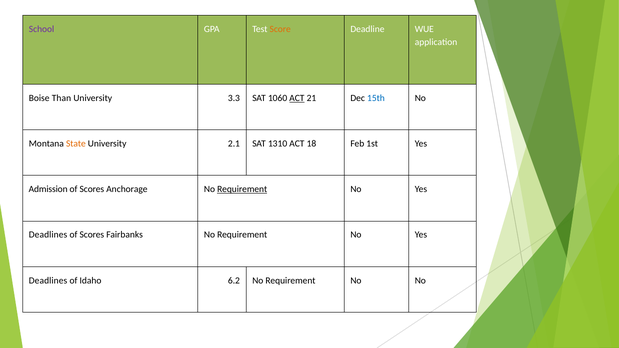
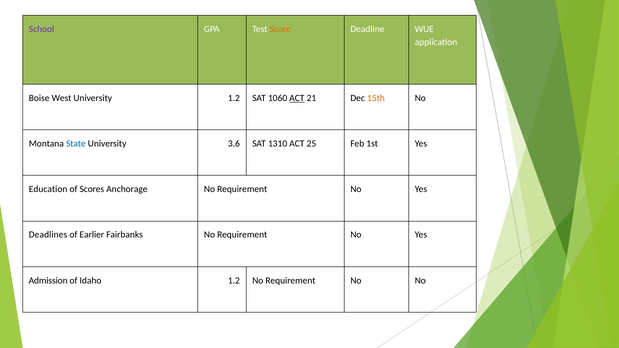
Than: Than -> West (62, 98)
University 3.3: 3.3 -> 1.2 (234, 98)
15th colour: blue -> orange (376, 98)
State colour: orange -> blue (76, 144)
2.1: 2.1 -> 3.6 (234, 144)
18: 18 -> 25 (311, 144)
Admission: Admission -> Education (48, 189)
Requirement underline: present -> none (242, 189)
Scores: Scores -> Earlier (92, 235)
Deadlines: Deadlines -> Admission (48, 281)
Idaho 6.2: 6.2 -> 1.2 (234, 281)
